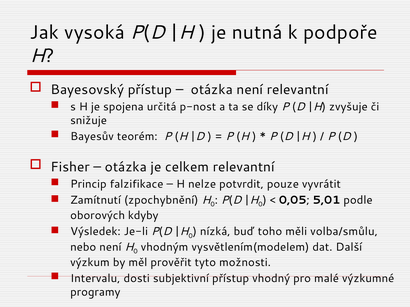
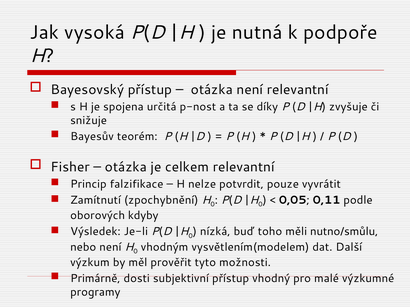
5,01: 5,01 -> 0,11 (327, 200)
volba/smůlu: volba/smůlu -> nutno/smůlu (344, 232)
Intervalu: Intervalu -> Primárně (95, 279)
